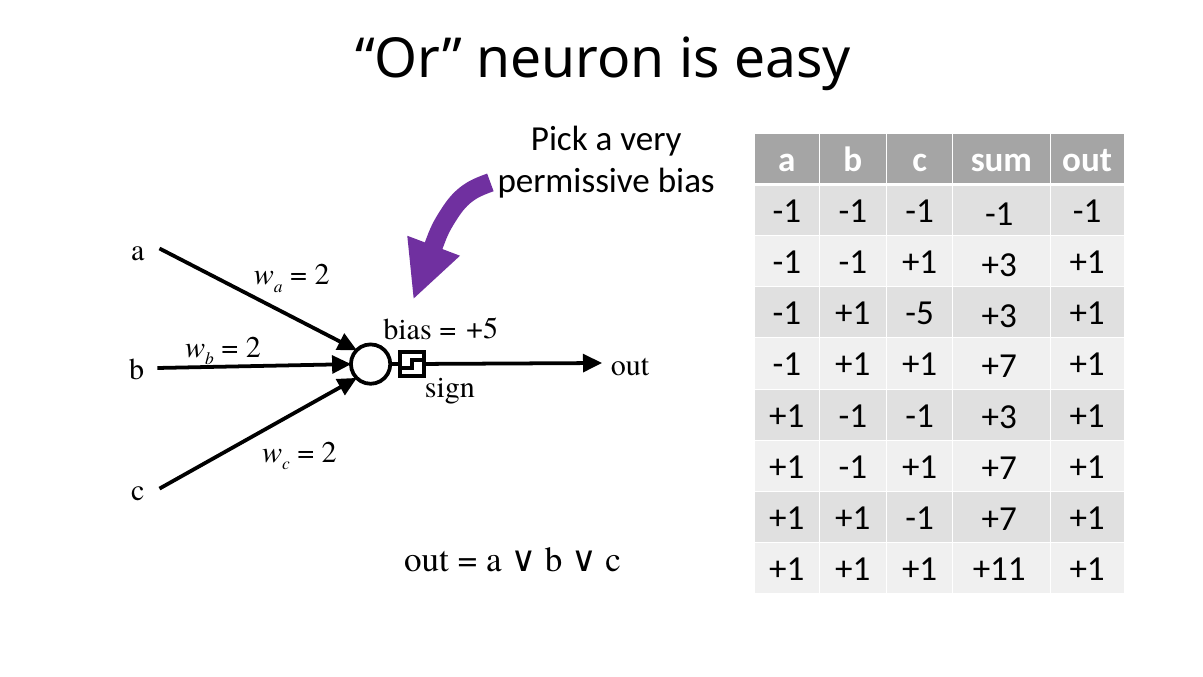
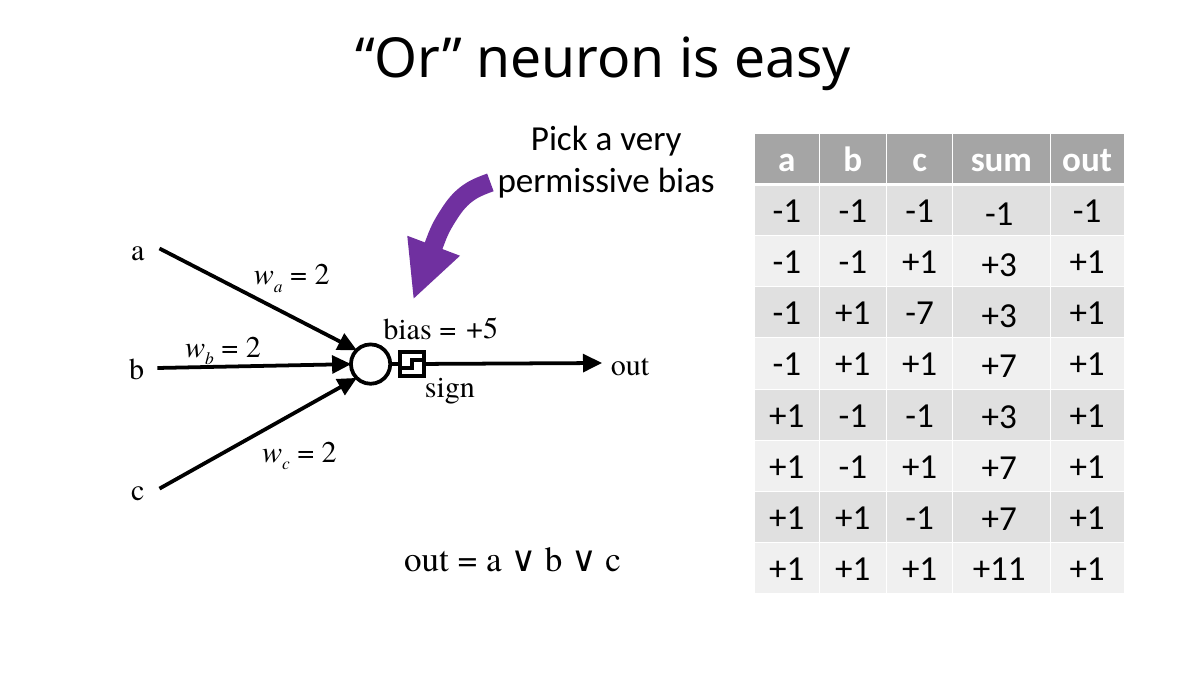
-5: -5 -> -7 (920, 313)
